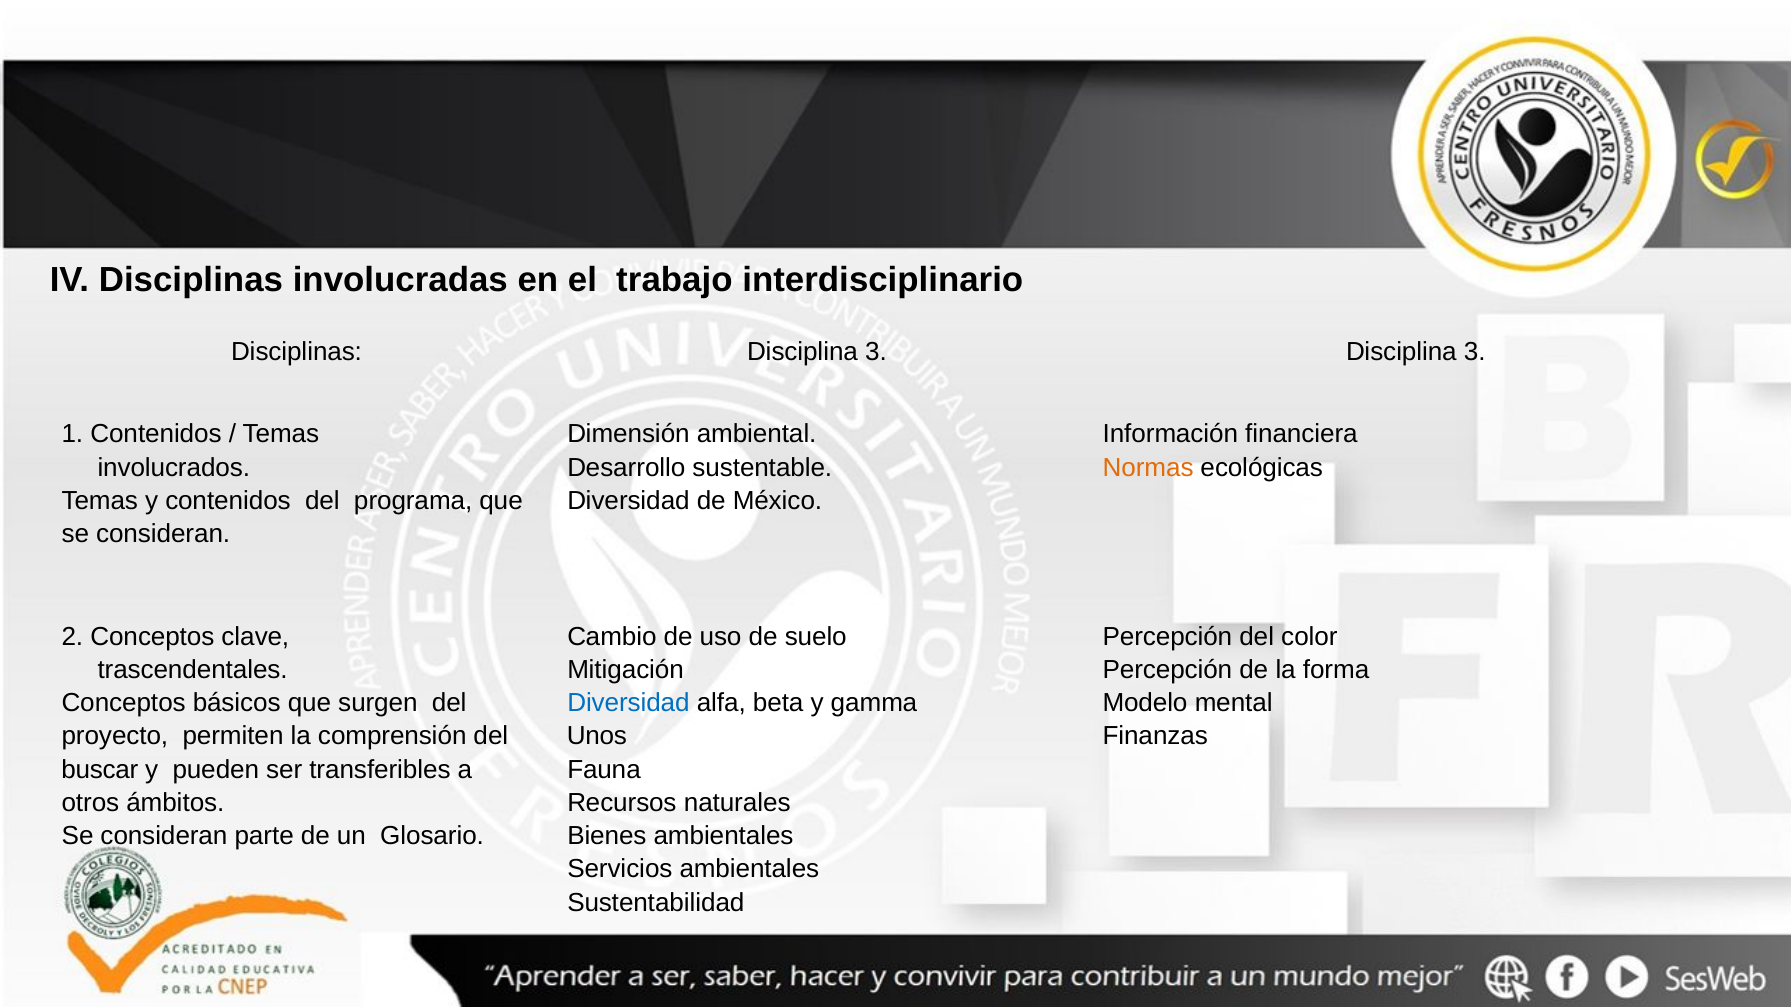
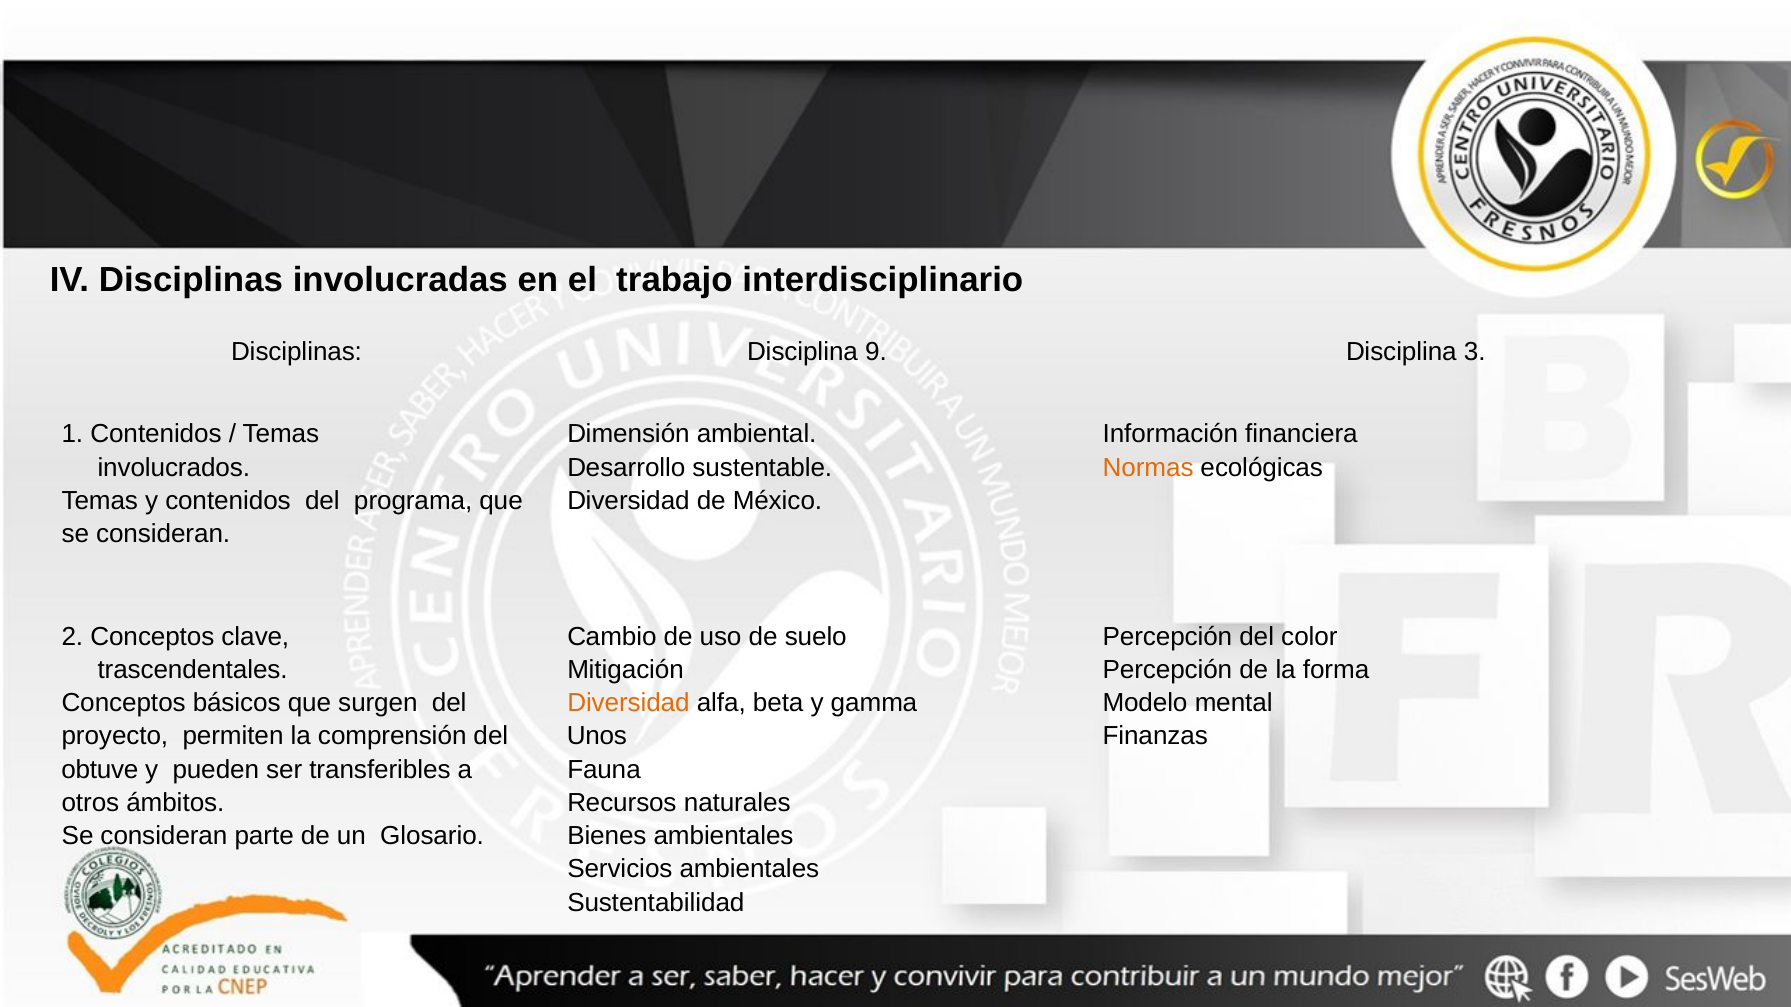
Disciplinas Disciplina 3: 3 -> 9 (876, 352)
Diversidad colour: blue -> orange (628, 703)
buscar: buscar -> obtuve (100, 770)
